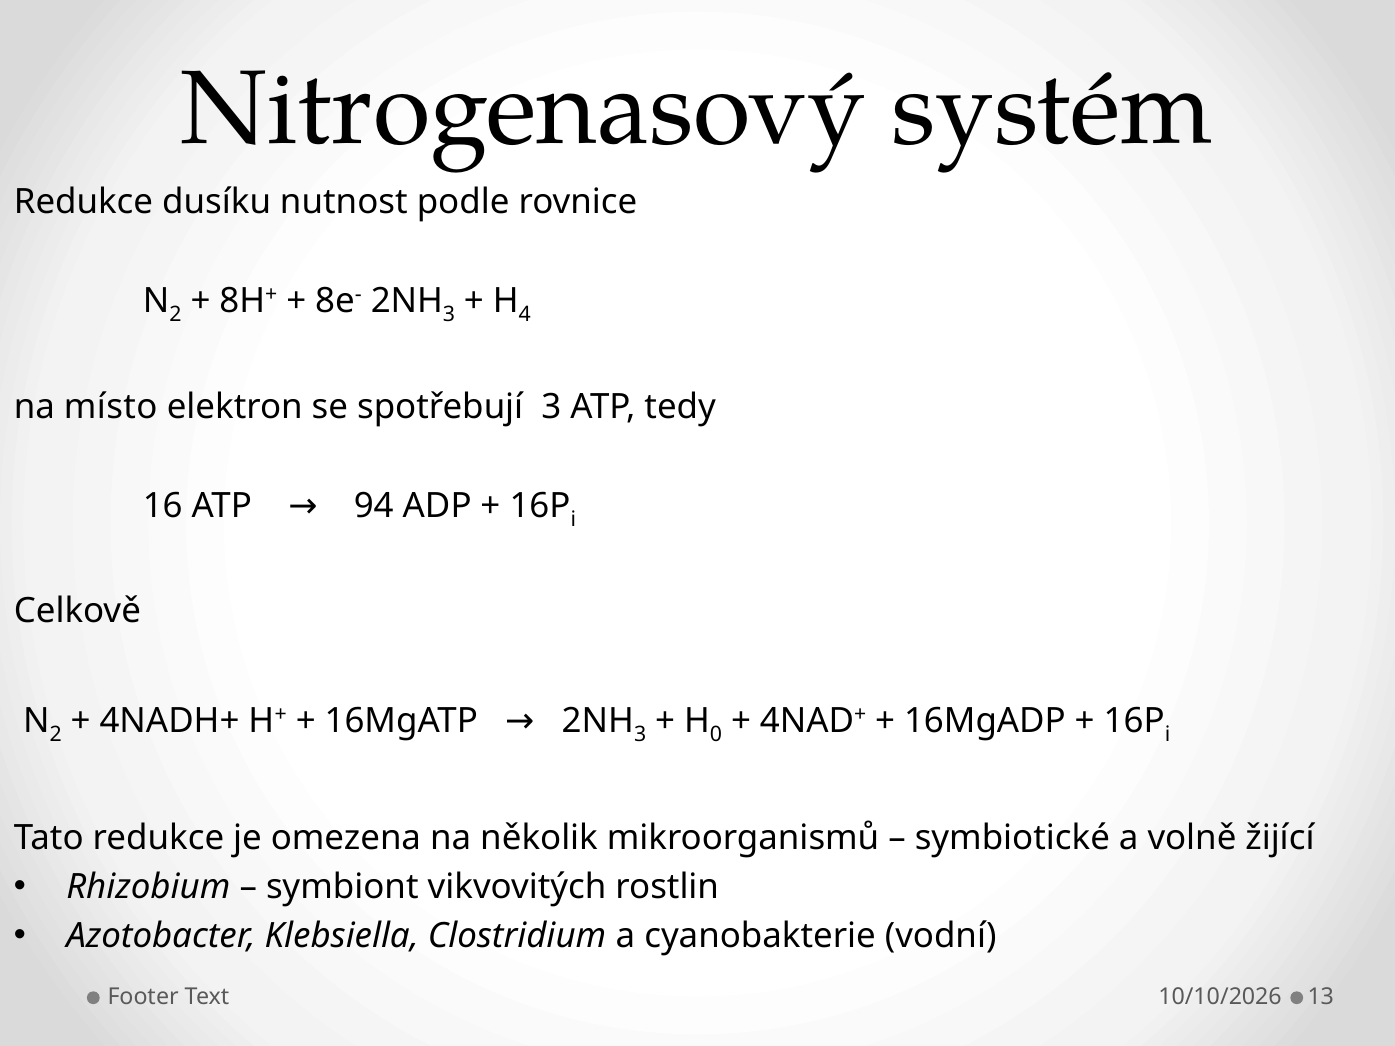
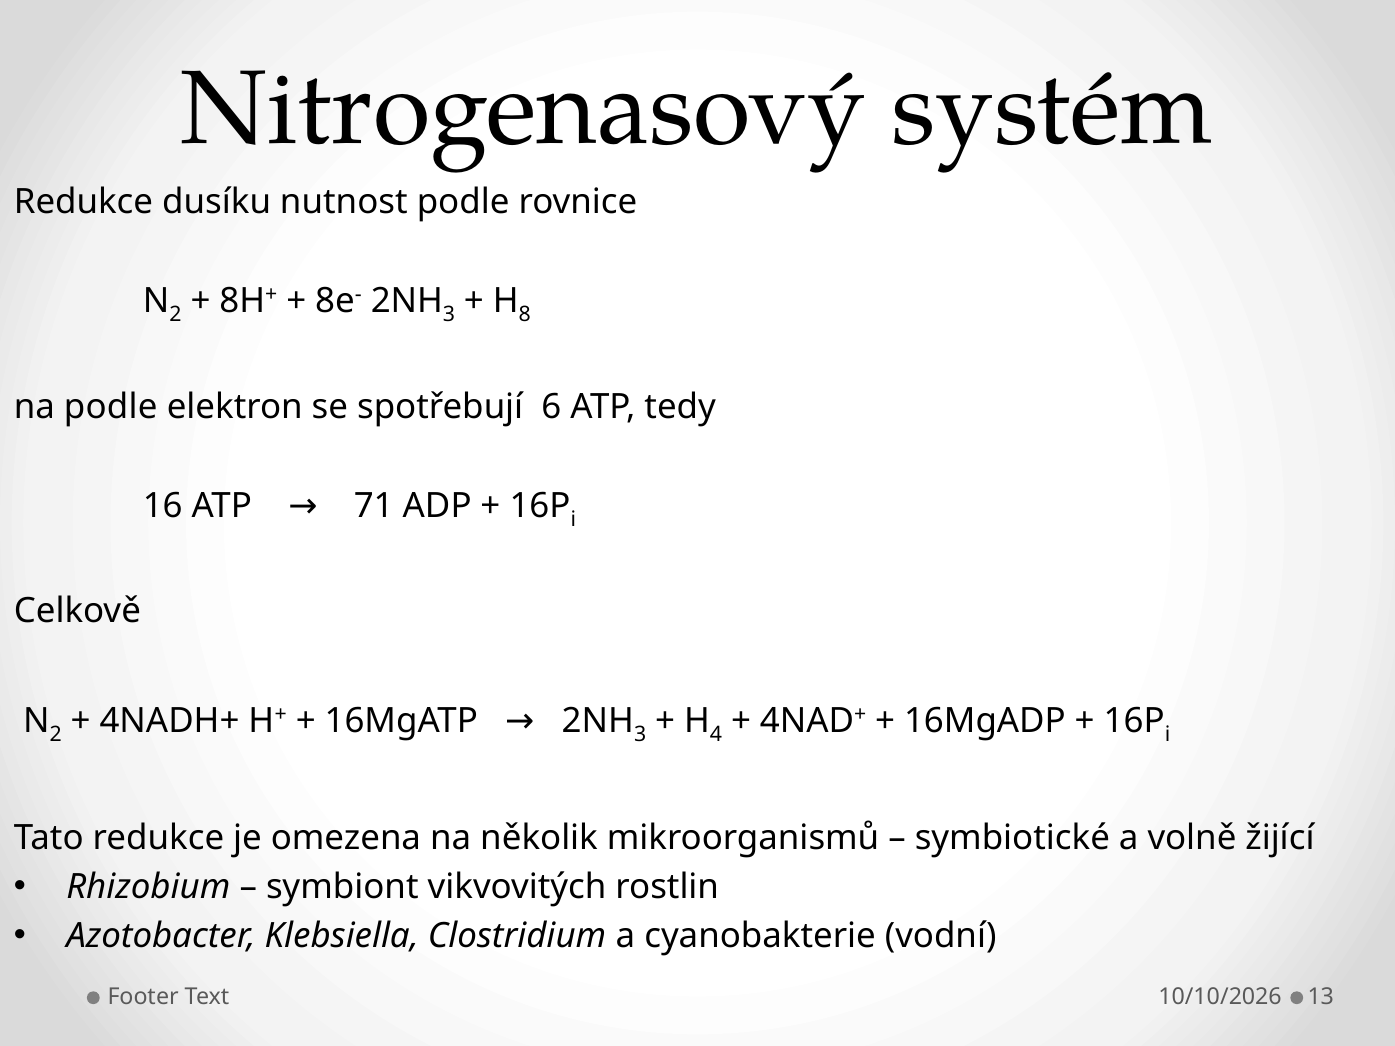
4: 4 -> 8 (525, 315)
na místo: místo -> podle (111, 407)
spotřebují 3: 3 -> 6 (551, 407)
94: 94 -> 71 (374, 506)
0: 0 -> 4 (716, 735)
